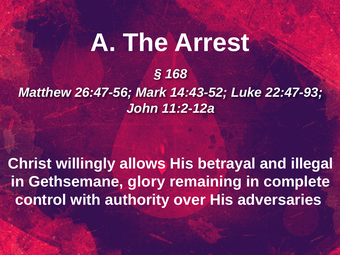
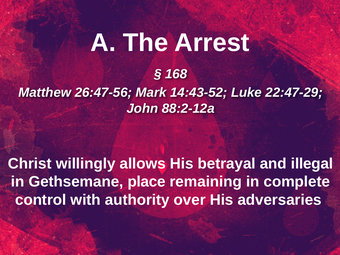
22:47-93: 22:47-93 -> 22:47-29 (294, 93)
11:2-12a: 11:2-12a -> 88:2-12a (188, 108)
glory: glory -> place (147, 182)
